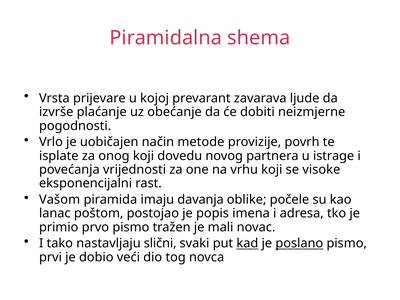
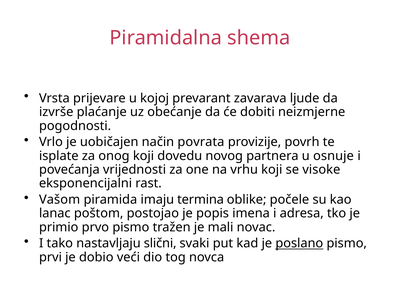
metode: metode -> povrata (201, 142)
istrage: istrage -> osnuje (333, 156)
davanja: davanja -> termina (201, 200)
kad underline: present -> none (247, 243)
